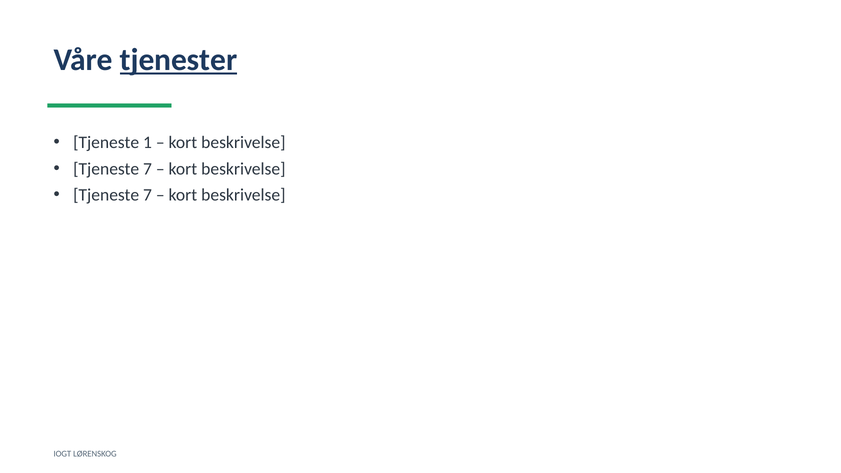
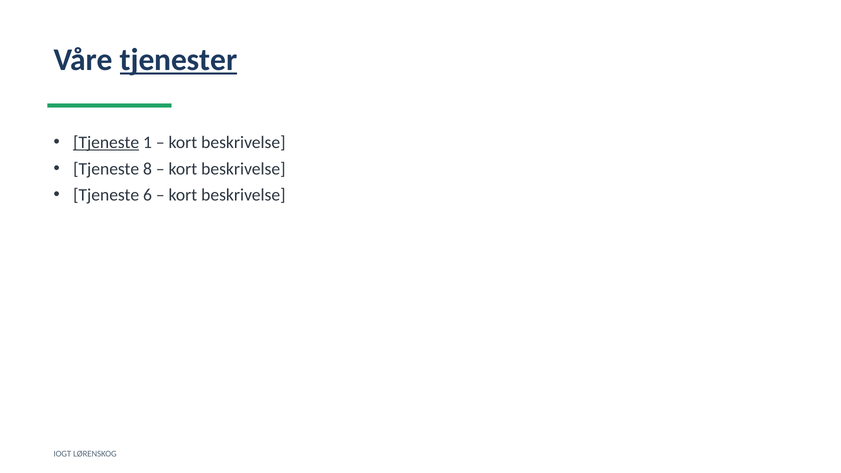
Tjeneste underline: none -> present (106, 142)
7: 7 -> 8 (147, 169)
7: 7 -> 6 (147, 195)
